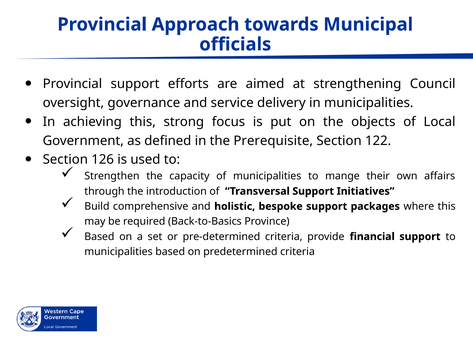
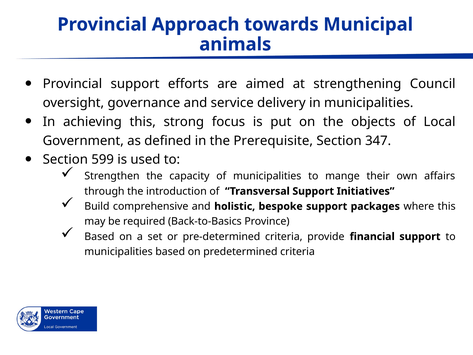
officials: officials -> animals (235, 44)
122: 122 -> 347 (378, 141)
126: 126 -> 599 (103, 160)
